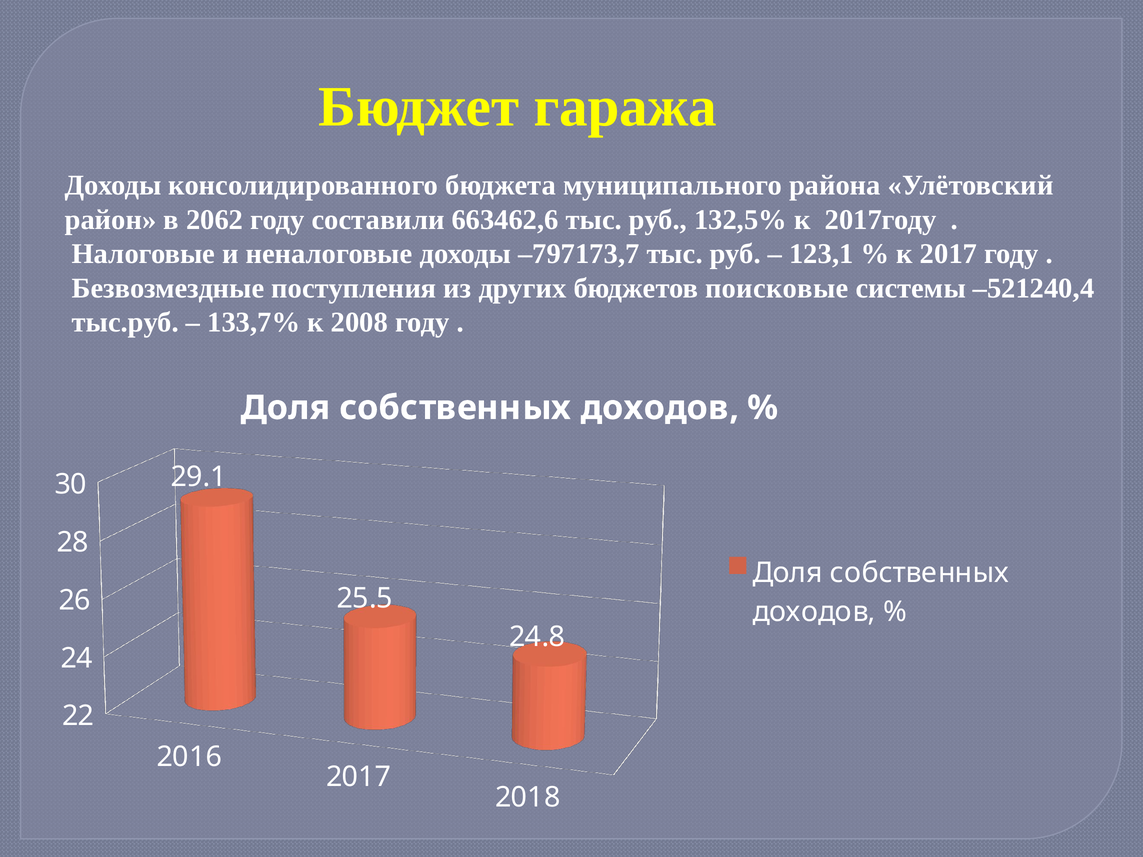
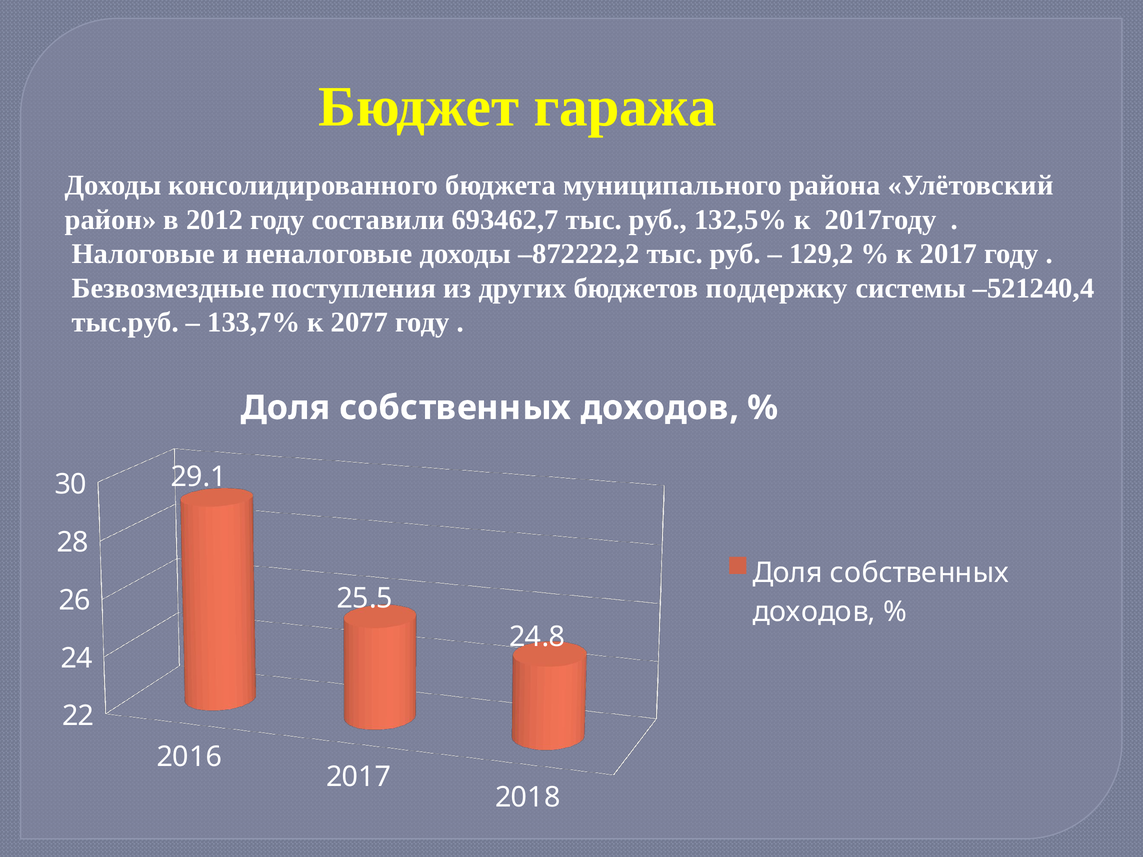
2062: 2062 -> 2012 (215, 220)
663462,6: 663462,6 -> 693462,7 (505, 220)
–797173,7: –797173,7 -> –872222,2 (579, 254)
123,1: 123,1 -> 129,2 (821, 254)
поисковые: поисковые -> поддержку (777, 288)
2008: 2008 -> 2077 (359, 323)
